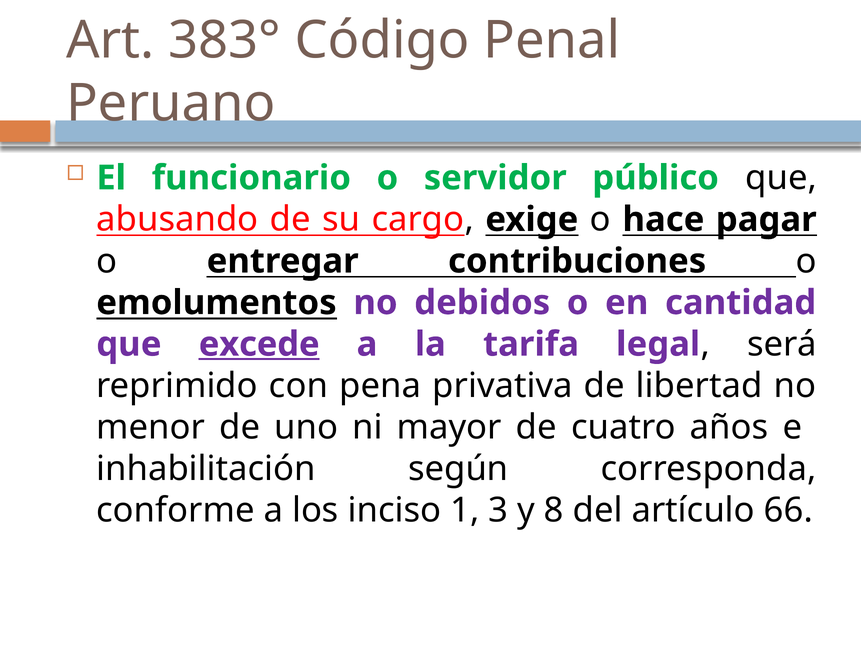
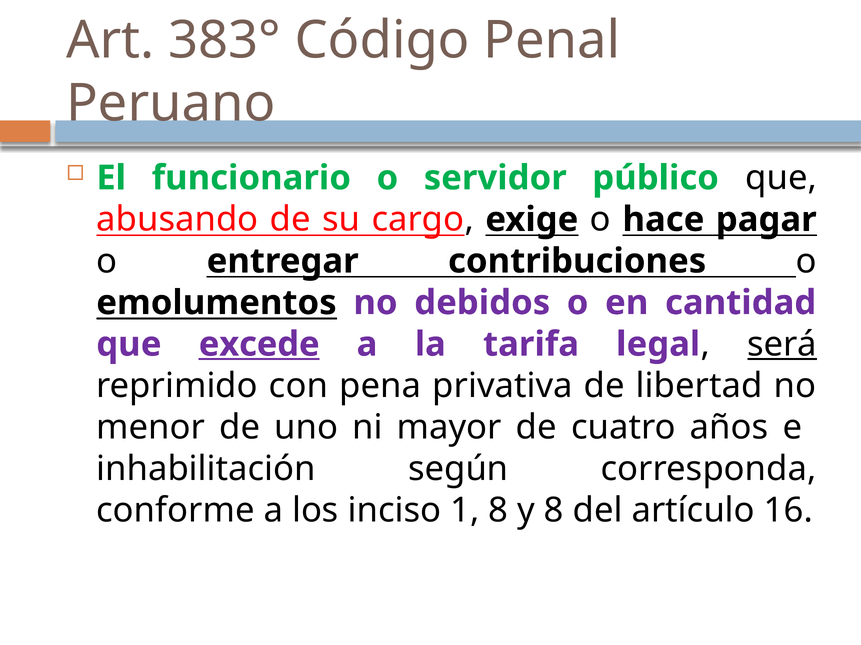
será underline: none -> present (782, 345)
1 3: 3 -> 8 (498, 511)
66: 66 -> 16 (788, 511)
